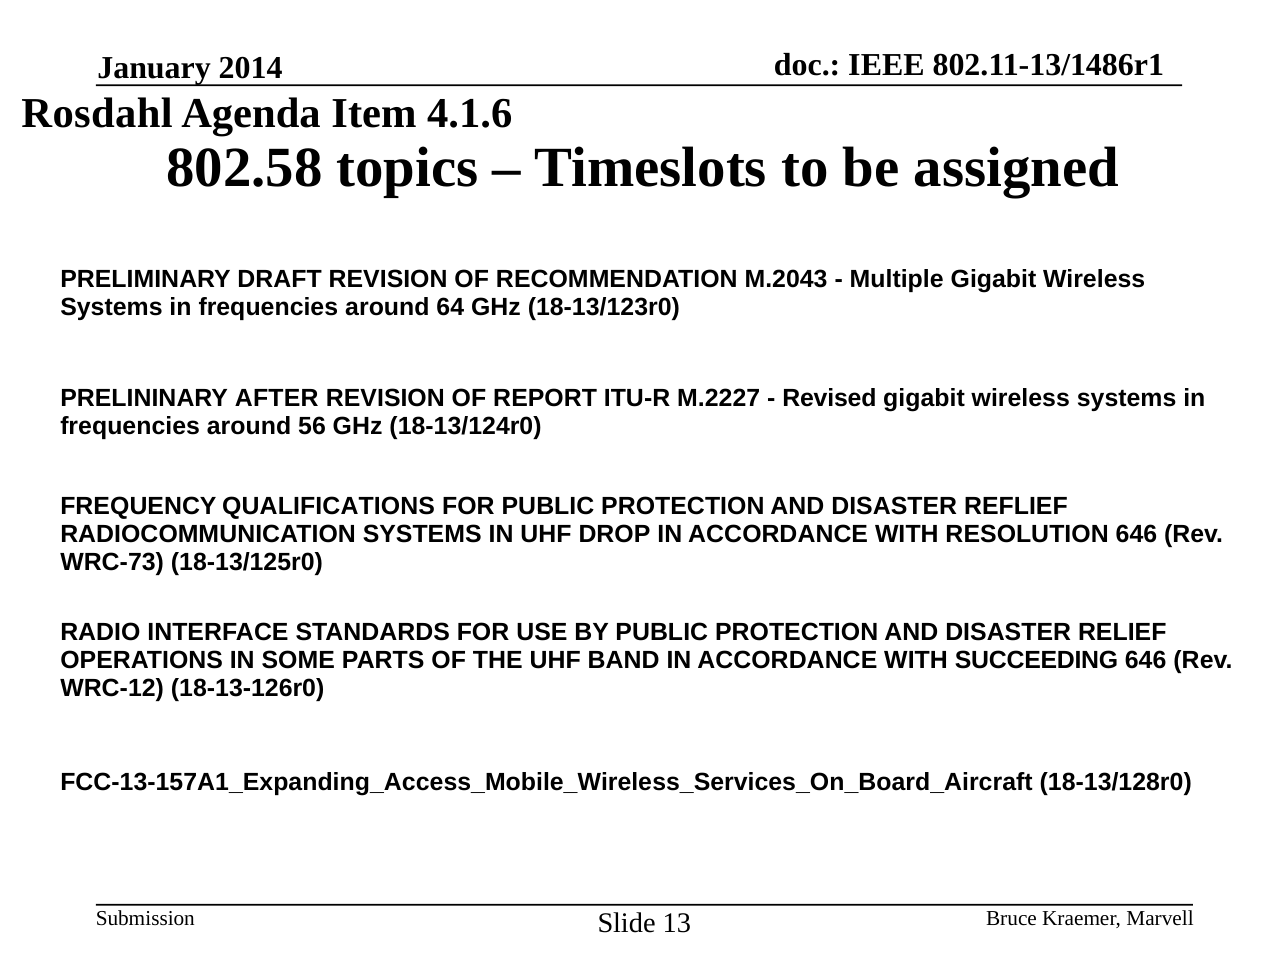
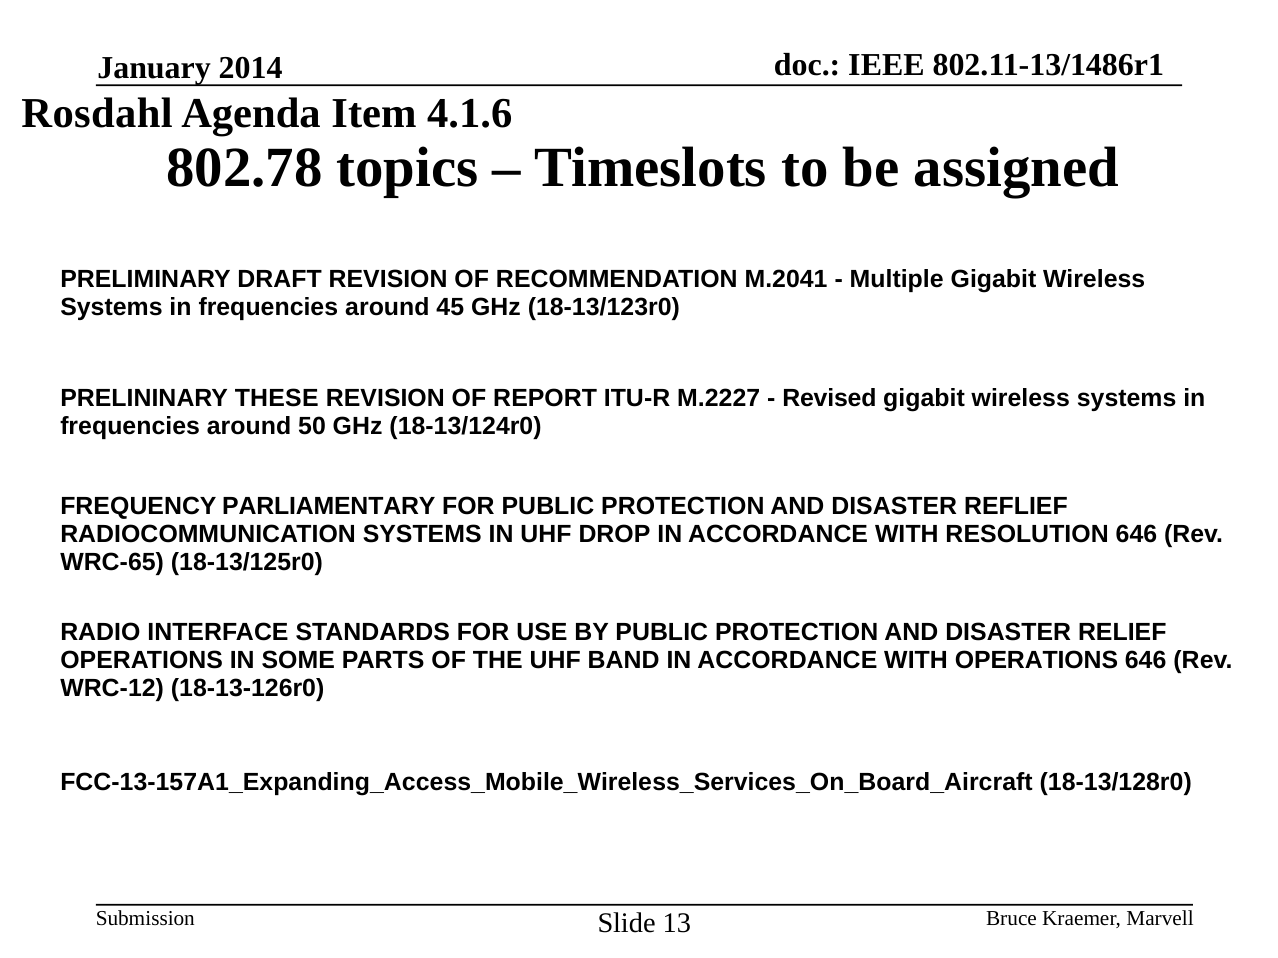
802.58: 802.58 -> 802.78 (244, 167)
M.2043: M.2043 -> M.2041 (786, 279)
64: 64 -> 45 (450, 307)
AFTER: AFTER -> THESE (277, 398)
56: 56 -> 50 (312, 426)
QUALIFICATIONS: QUALIFICATIONS -> PARLIAMENTARY (329, 507)
WRC-73: WRC-73 -> WRC-65 (112, 563)
WITH SUCCEEDING: SUCCEEDING -> OPERATIONS (1036, 660)
